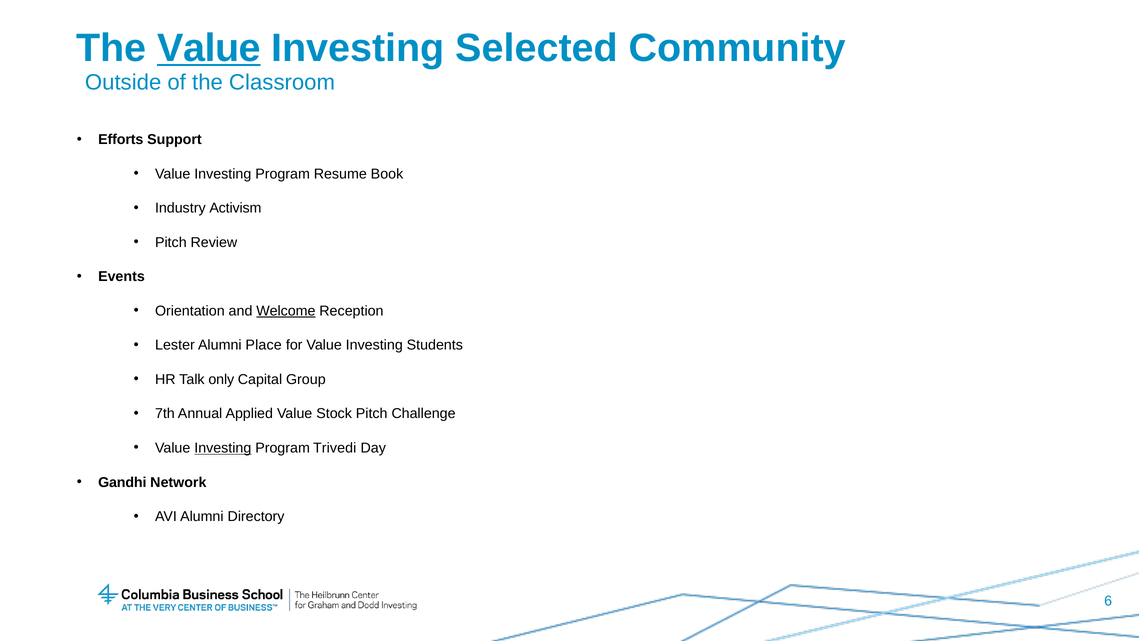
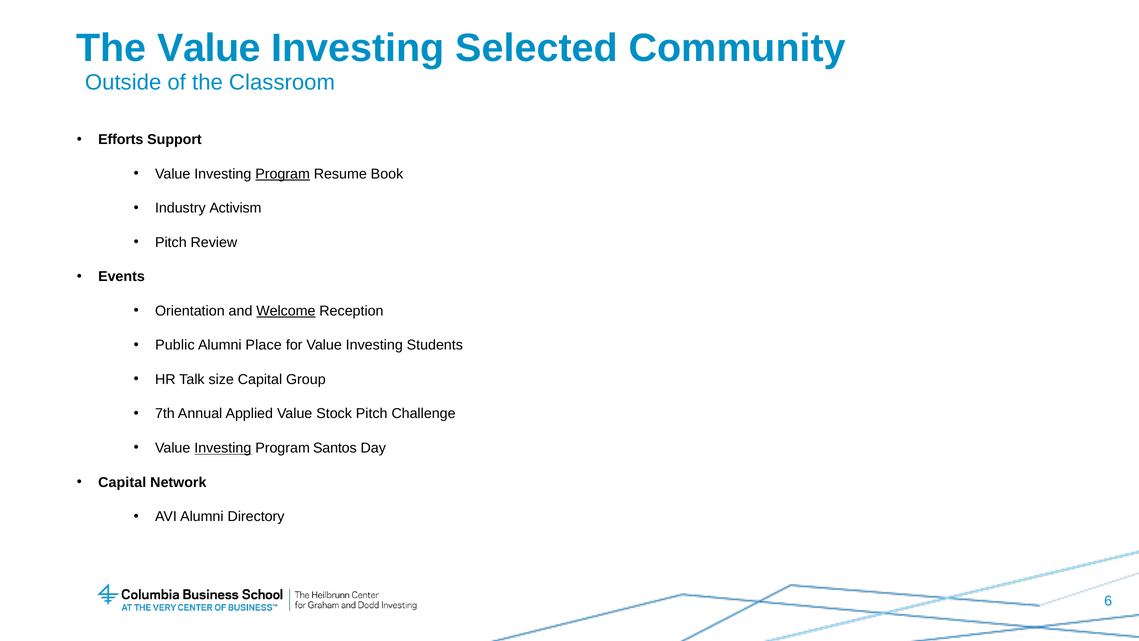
Value underline: present -> none (209, 48)
Program underline: none -> present (283, 174)
Lester: Lester -> Public (175, 345)
only: only -> size (221, 379)
Trivedi: Trivedi -> Santos (335, 448)
Gandhi: Gandhi -> Capital (122, 482)
